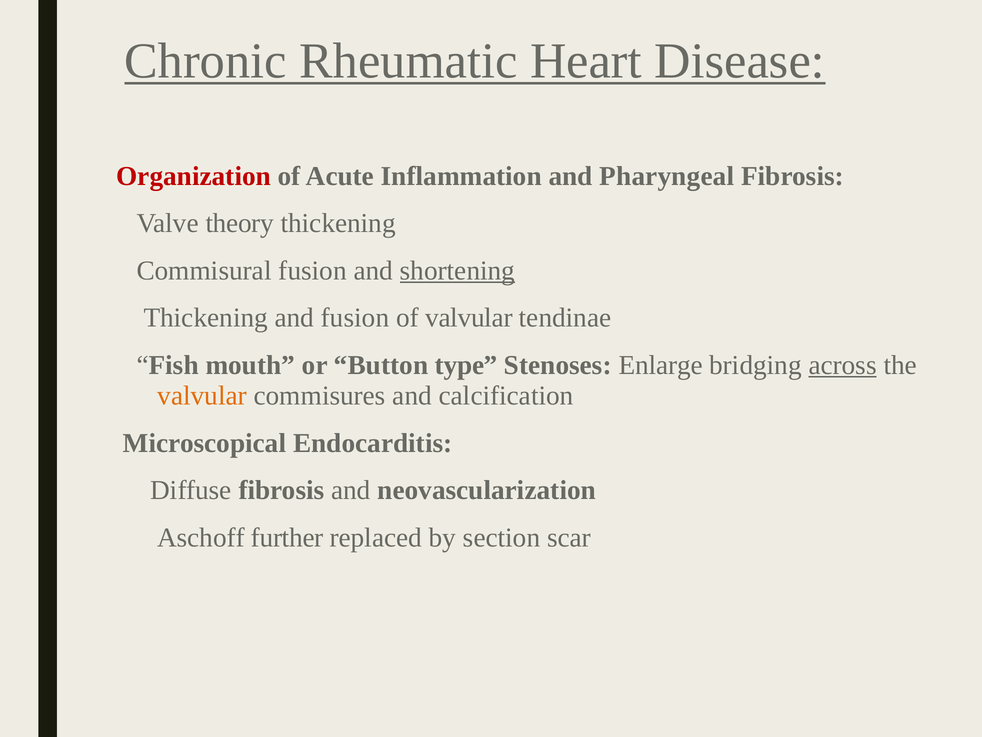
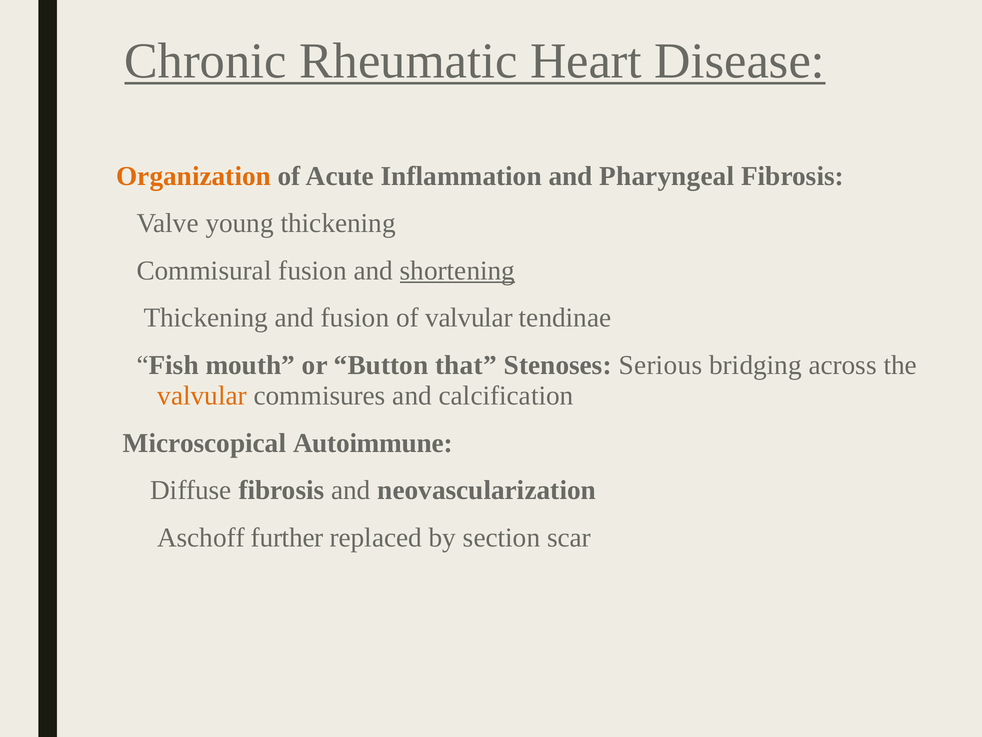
Organization colour: red -> orange (194, 176)
theory: theory -> young (240, 223)
type: type -> that (466, 365)
Enlarge: Enlarge -> Serious (661, 365)
across underline: present -> none (843, 365)
Endocarditis: Endocarditis -> Autoimmune (373, 443)
